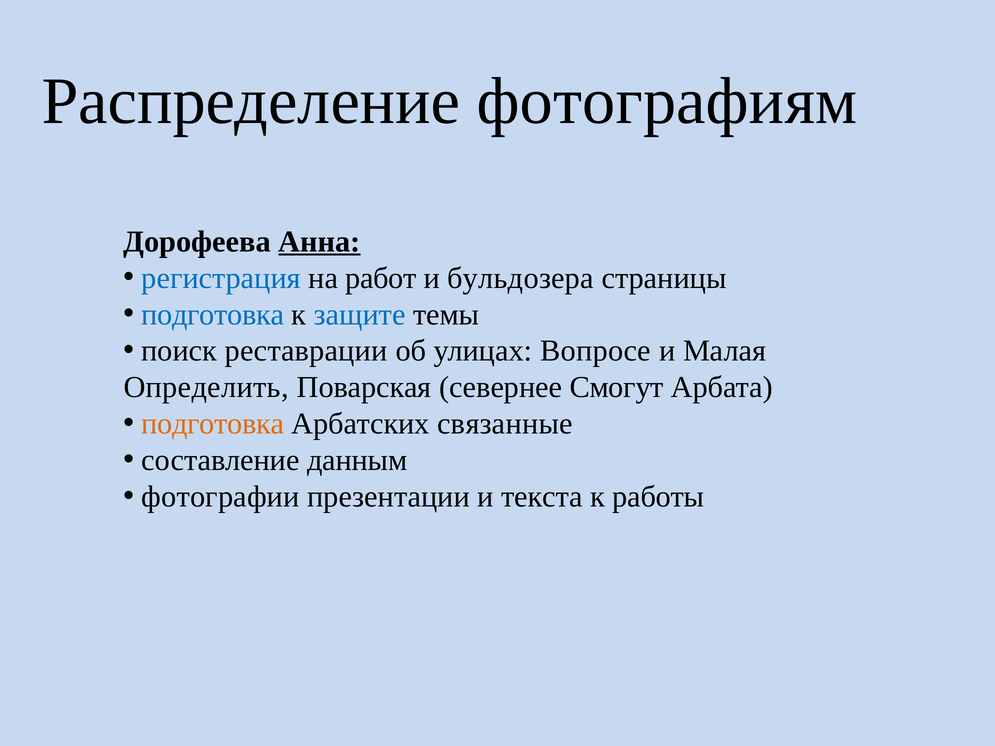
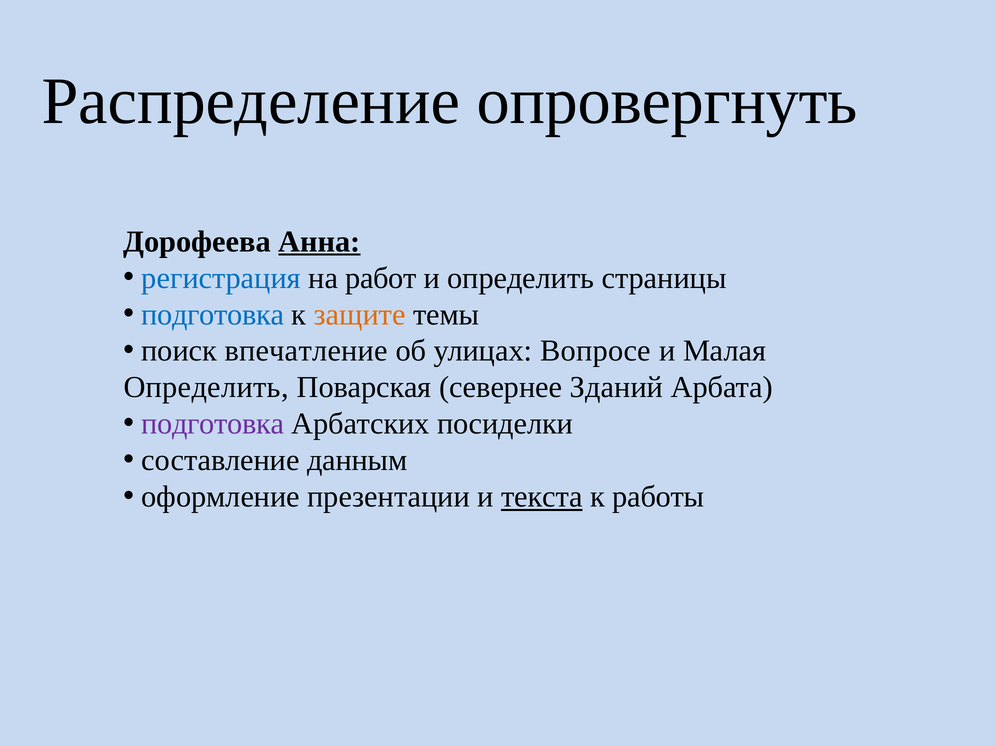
фотографиям: фотографиям -> опровергнуть (667, 101)
и бульдозера: бульдозера -> определить (521, 278)
защите colour: blue -> orange (360, 315)
реставрации: реставрации -> впечатление (306, 351)
Смогут: Смогут -> Зданий (616, 388)
подготовка colour: orange -> purple (213, 424)
связанные: связанные -> посиделки (505, 424)
фотографии: фотографии -> оформление (221, 497)
текста underline: none -> present (542, 497)
